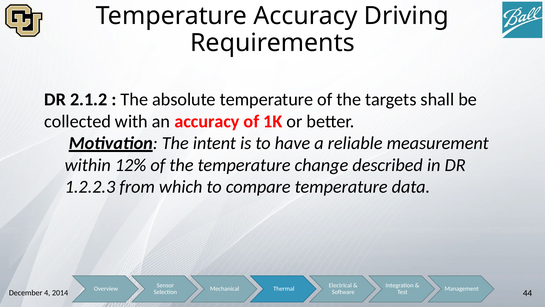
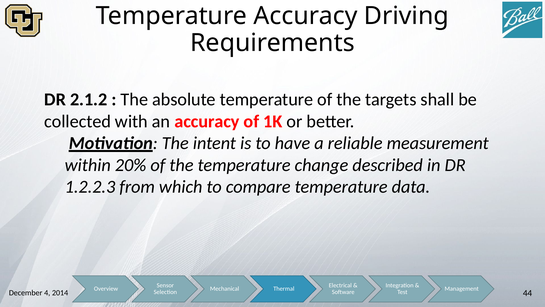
12%: 12% -> 20% (131, 165)
